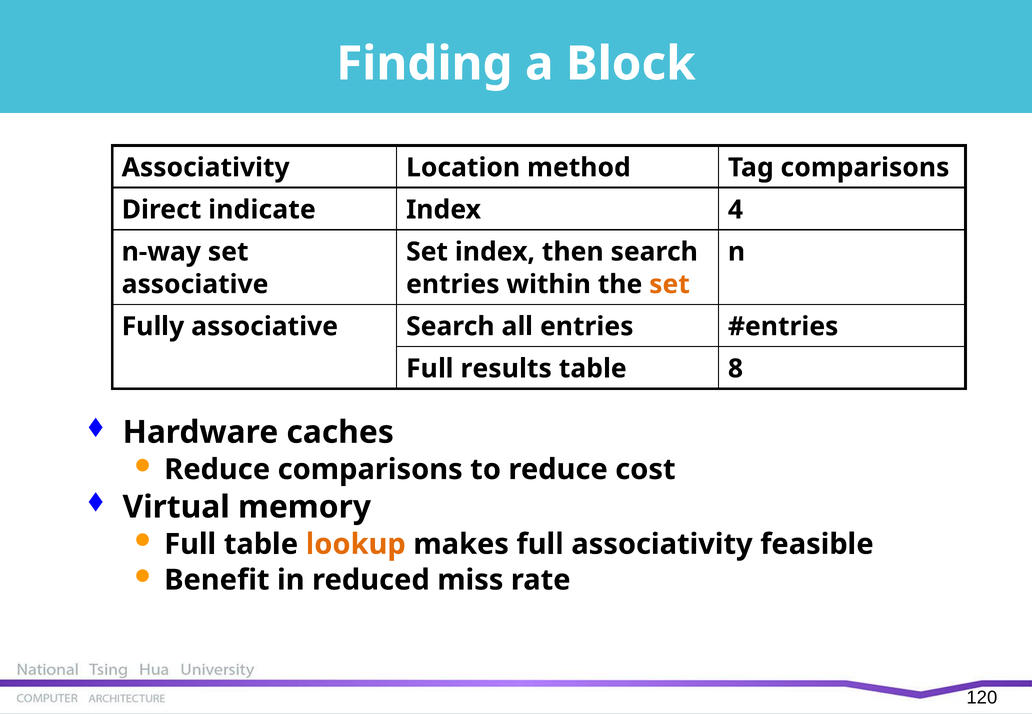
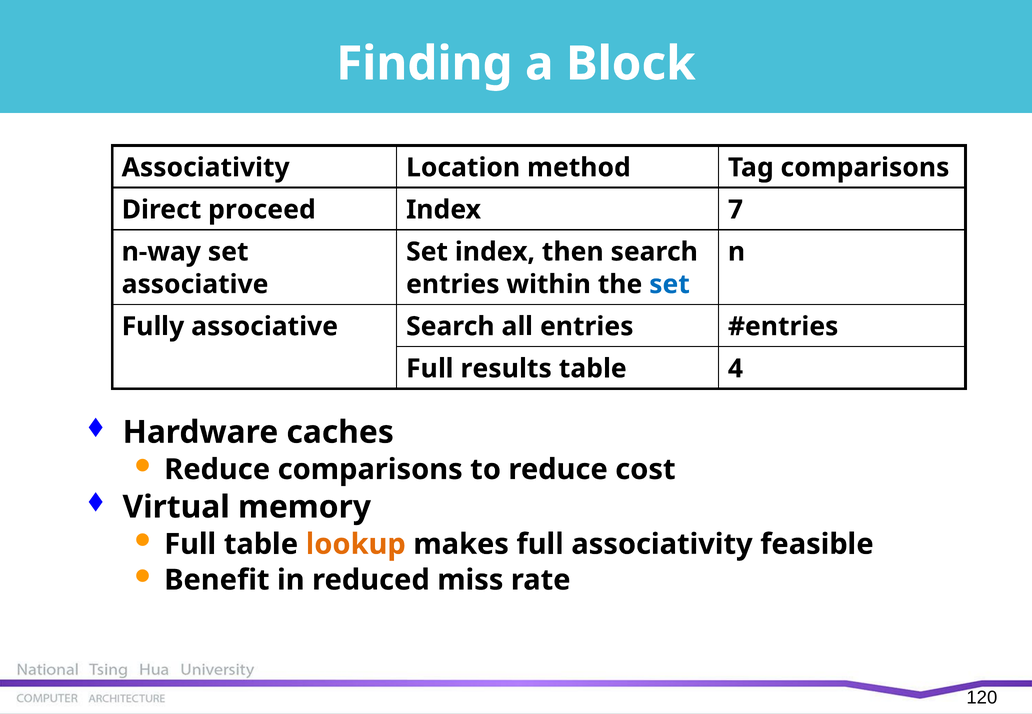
indicate: indicate -> proceed (262, 210)
4: 4 -> 7 (735, 210)
set colour: orange -> blue (669, 285)
8: 8 -> 4 (735, 369)
